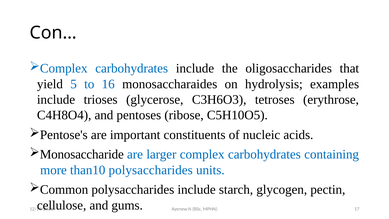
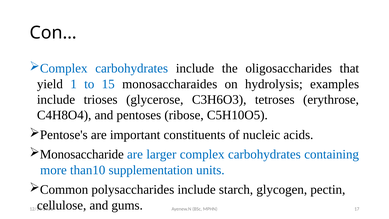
5: 5 -> 1 (74, 84)
16: 16 -> 15 (108, 84)
than10 polysaccharides: polysaccharides -> supplementation (151, 170)
